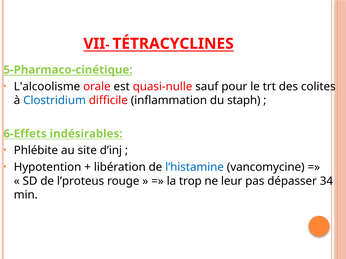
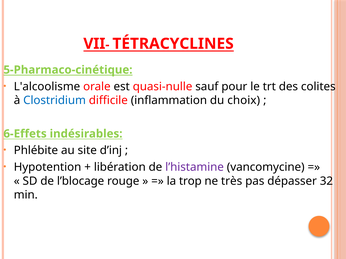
staph: staph -> choix (244, 101)
l’histamine colour: blue -> purple (195, 167)
l’proteus: l’proteus -> l’blocage (81, 181)
leur: leur -> très (232, 181)
34: 34 -> 32 (326, 181)
